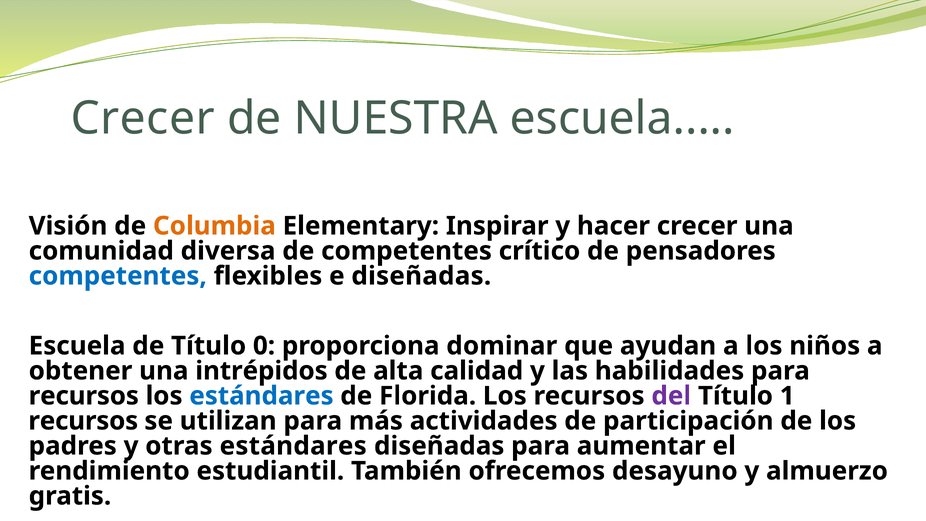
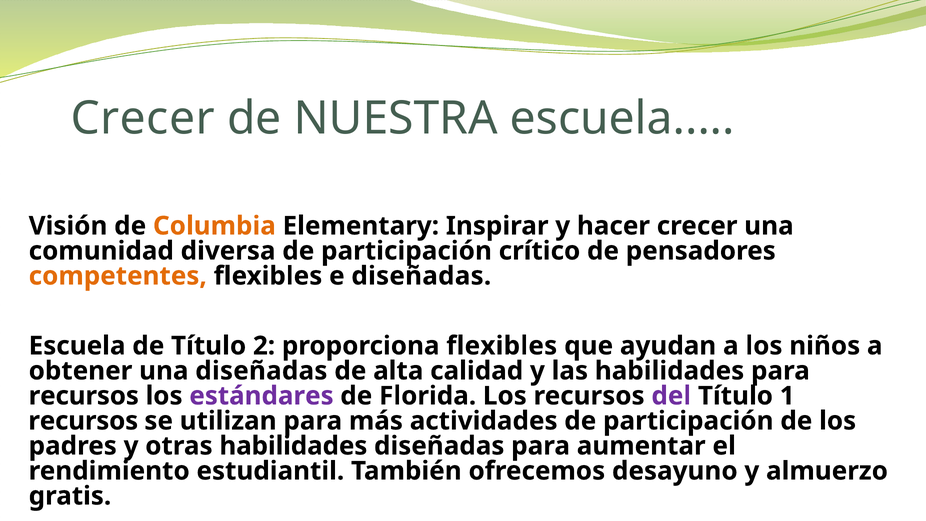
diversa de competentes: competentes -> participación (406, 251)
competentes colour: blue -> orange (118, 276)
0: 0 -> 2 (264, 346)
proporciona dominar: dominar -> flexibles (502, 346)
una intrépidos: intrépidos -> diseñadas (261, 371)
estándares colour: blue -> purple (261, 396)
otras estándares: estándares -> habilidades (293, 446)
